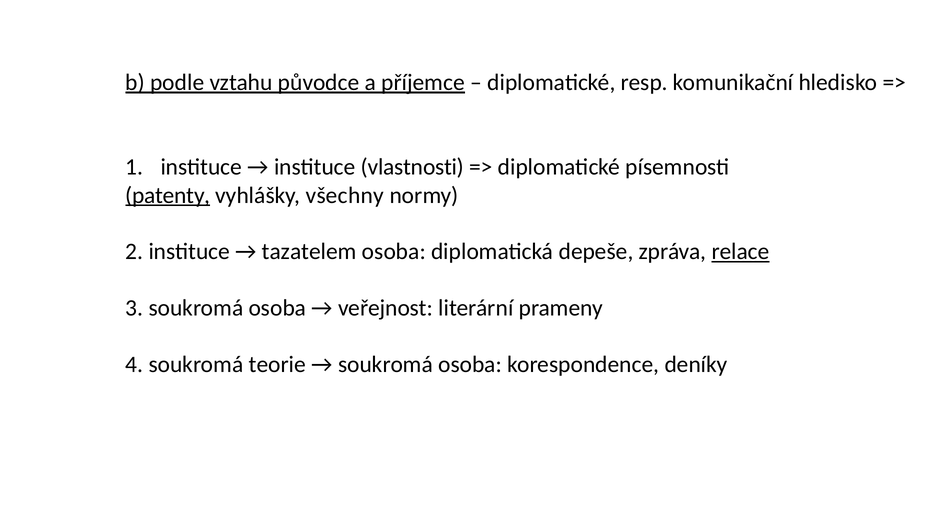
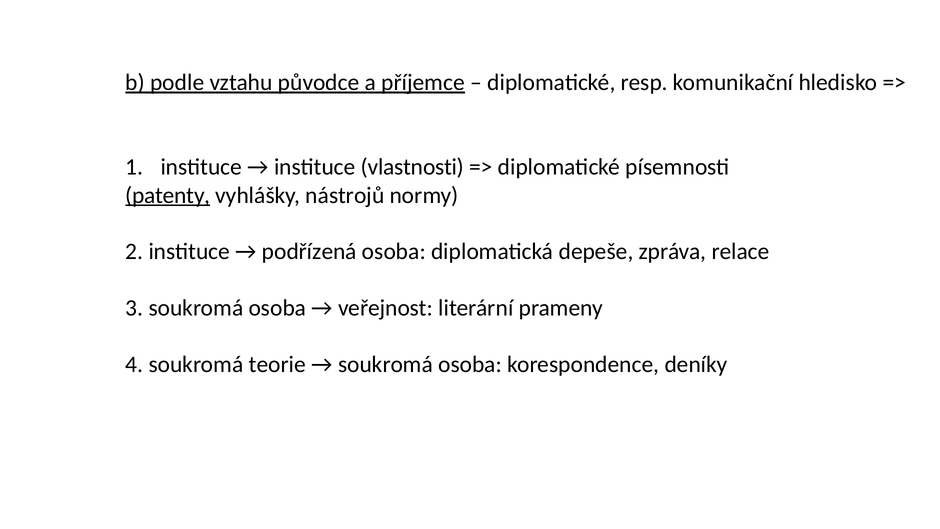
všechny: všechny -> nástrojů (345, 195)
tazatelem: tazatelem -> podřízená (309, 252)
relace underline: present -> none (741, 252)
